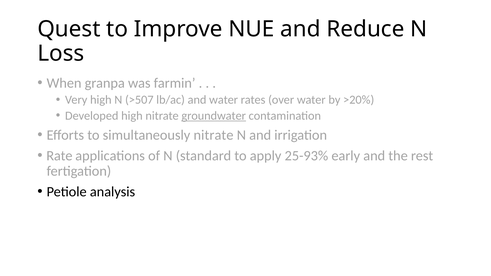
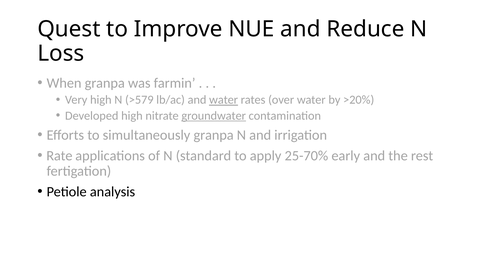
>507: >507 -> >579 (139, 100)
water underline: none -> present (224, 100)
simultaneously nitrate: nitrate -> granpa (214, 135)
25-93%: 25-93% -> 25-70% (306, 156)
